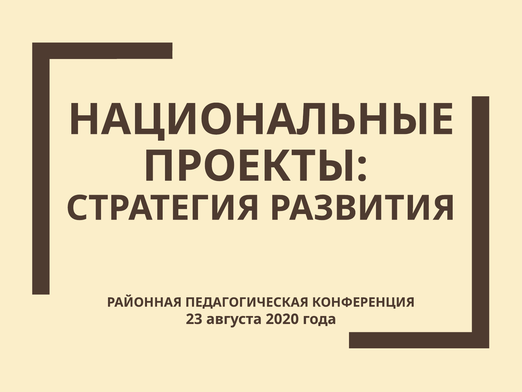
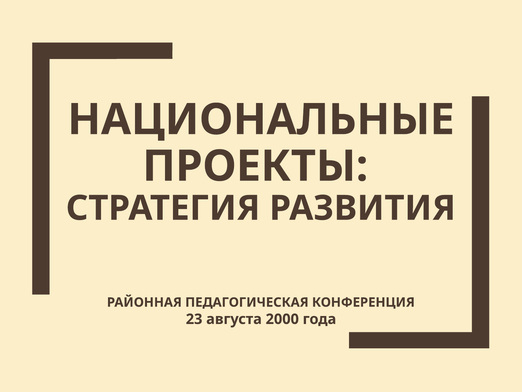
2020: 2020 -> 2000 (282, 319)
